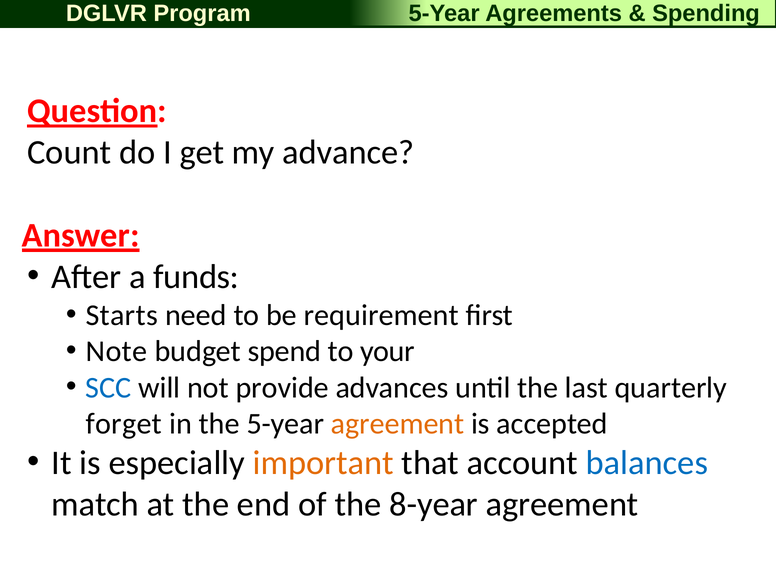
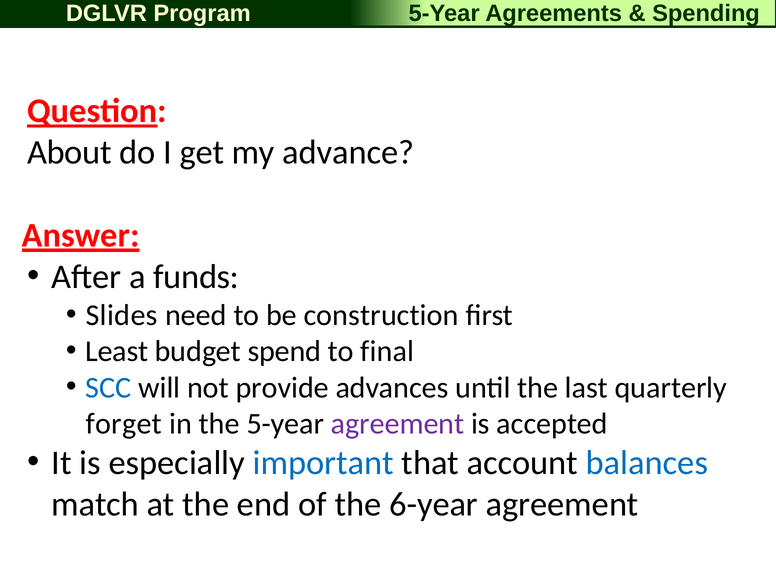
Count: Count -> About (69, 153)
Starts: Starts -> Slides (122, 315)
requirement: requirement -> construction (381, 315)
Note: Note -> Least (117, 351)
your: your -> final (387, 351)
agreement colour: orange -> purple (398, 424)
important colour: orange -> blue (323, 463)
8-year: 8-year -> 6-year (434, 504)
